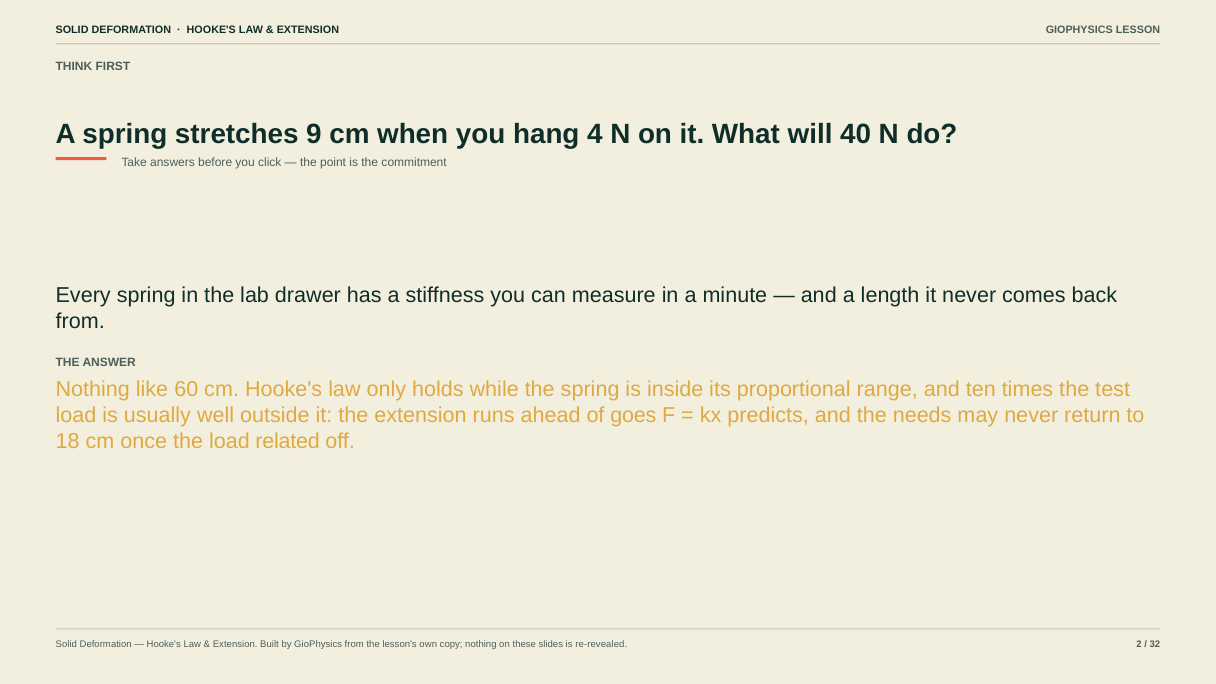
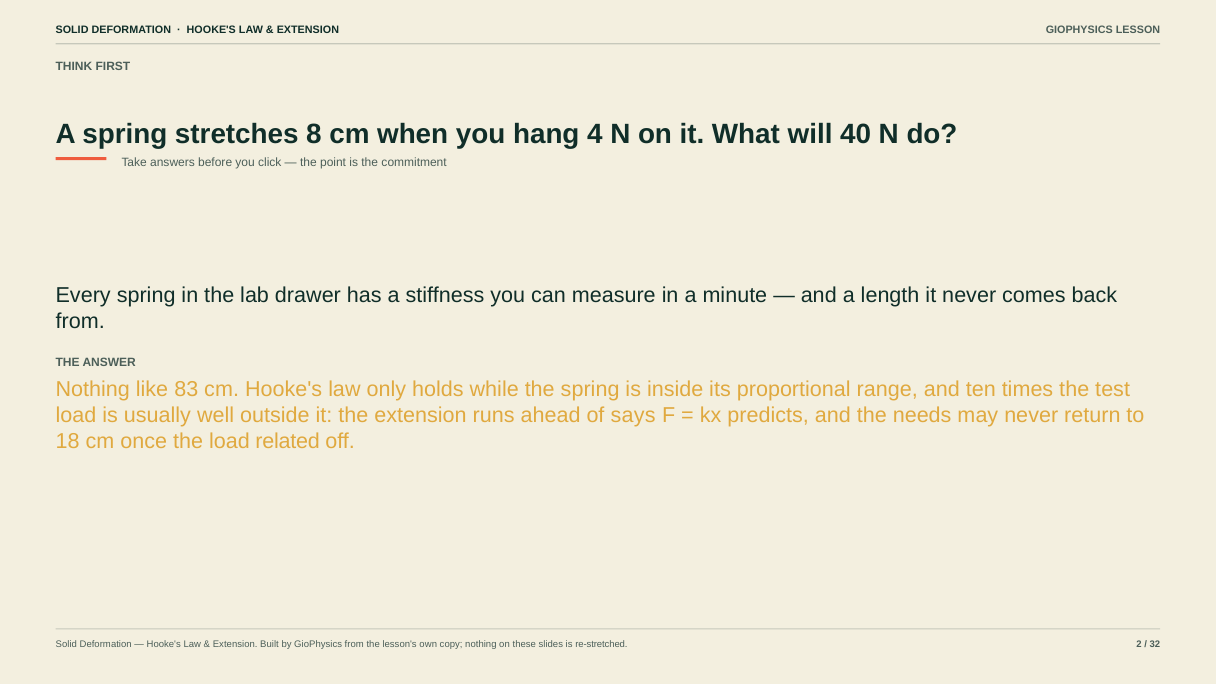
9: 9 -> 8 (314, 135)
60: 60 -> 83 (186, 390)
goes: goes -> says (633, 416)
re-revealed: re-revealed -> re-stretched (601, 645)
